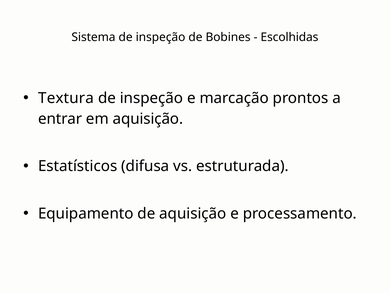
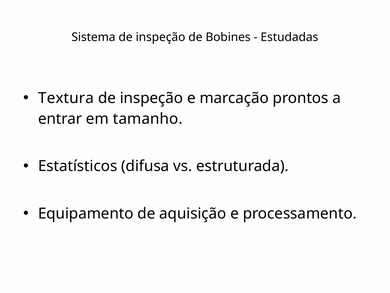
Escolhidas: Escolhidas -> Estudadas (289, 37)
em aquisição: aquisição -> tamanho (148, 119)
